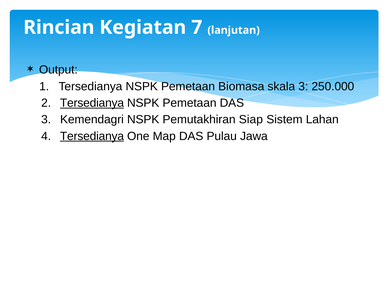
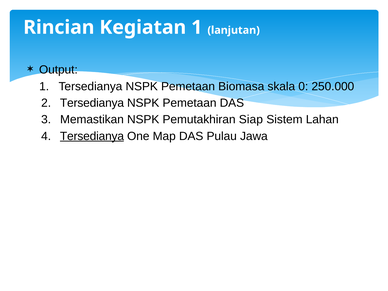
Kegiatan 7: 7 -> 1 (197, 27)
skala 3: 3 -> 0 (303, 86)
Tersedianya underline: present -> none (92, 103)
Kemendagri: Kemendagri -> Memastikan (92, 120)
